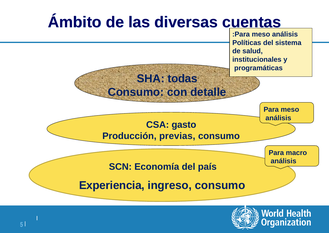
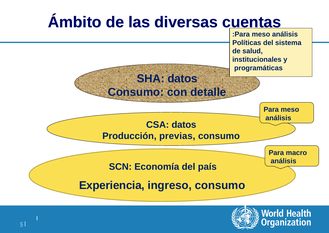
SHA todas: todas -> datos (183, 78)
CSA gasto: gasto -> datos (184, 125)
